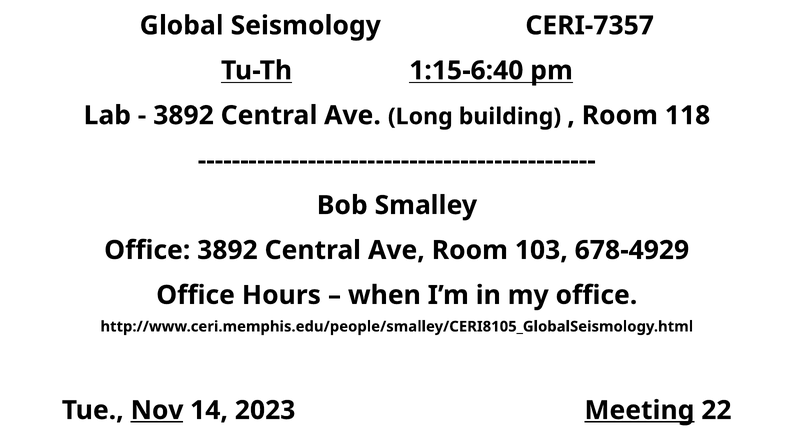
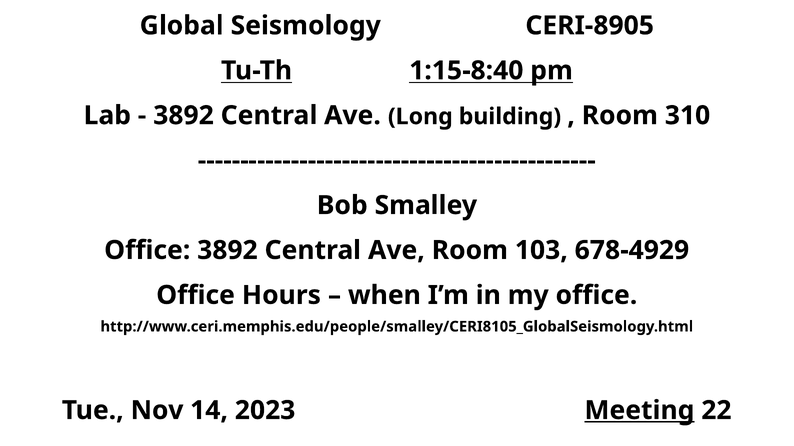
CERI-7357: CERI-7357 -> CERI-8905 (590, 26)
1:15-6:40: 1:15-6:40 -> 1:15-8:40 (466, 71)
118: 118 -> 310 (688, 116)
Nov underline: present -> none (157, 411)
